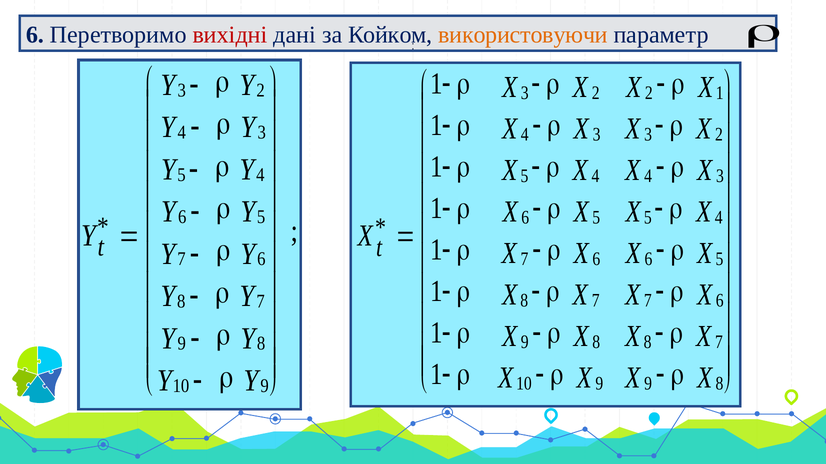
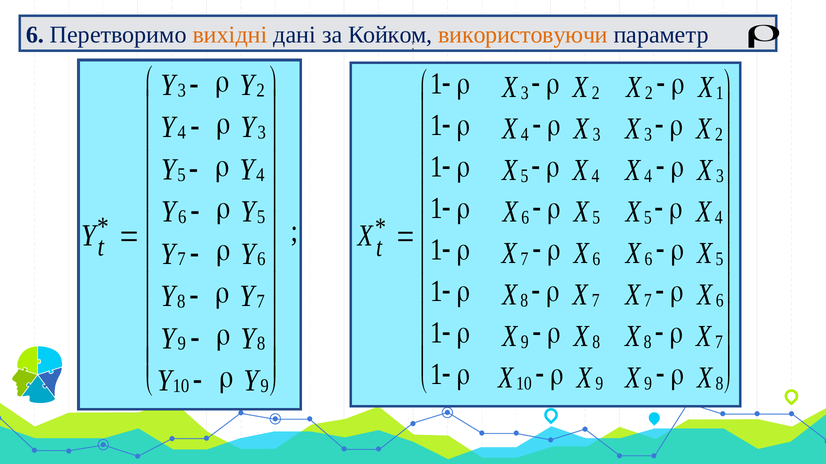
вихідні colour: red -> orange (230, 35)
